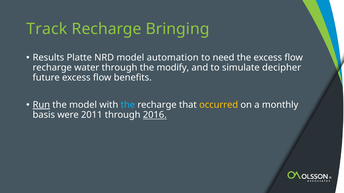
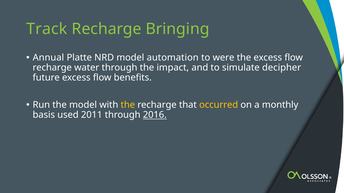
Results: Results -> Annual (48, 58)
need: need -> were (223, 58)
modify: modify -> impact (173, 68)
Run underline: present -> none (41, 105)
the colour: light blue -> yellow (128, 105)
were: were -> used (68, 115)
